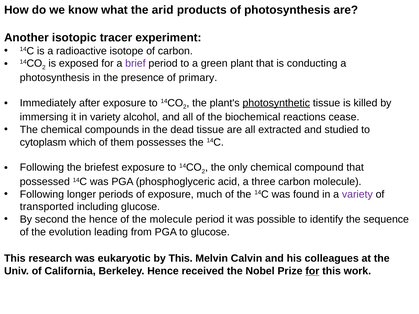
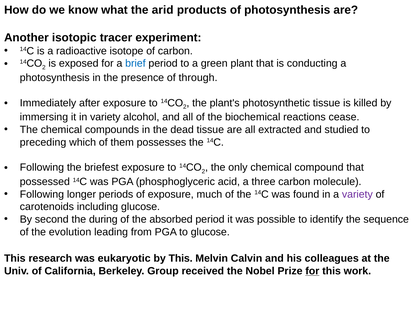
brief colour: purple -> blue (135, 64)
primary: primary -> through (198, 78)
photosynthetic underline: present -> none (276, 103)
cytoplasm: cytoplasm -> preceding (43, 142)
transported: transported -> carotenoids (47, 207)
the hence: hence -> during (103, 220)
the molecule: molecule -> absorbed (171, 220)
Berkeley Hence: Hence -> Group (163, 271)
